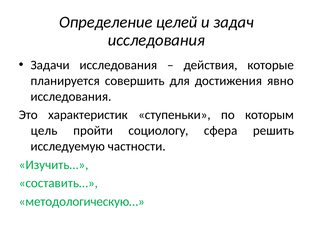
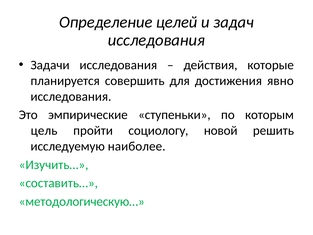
характеристик: характеристик -> эмпирические (88, 115)
сфера: сфера -> новой (221, 130)
частности: частности -> наиболее (137, 146)
